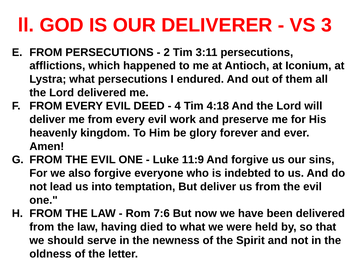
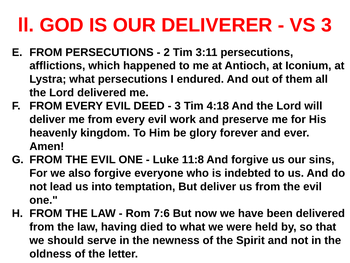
4: 4 -> 3 (178, 106)
11:9: 11:9 -> 11:8 (193, 159)
